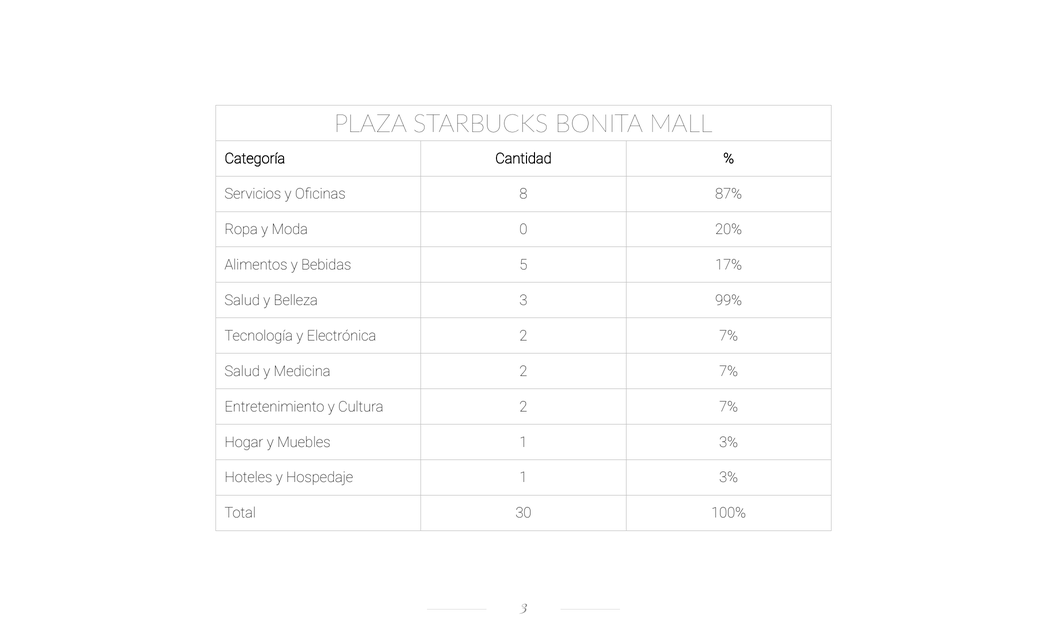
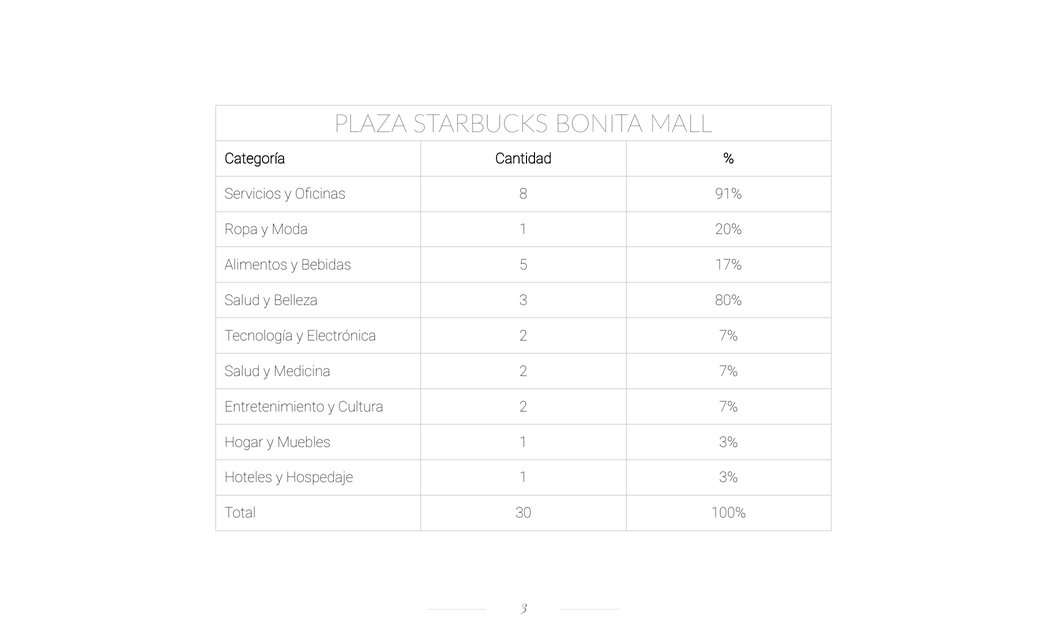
87%: 87% -> 91% (729, 194)
Moda 0: 0 -> 1 (523, 229)
99%: 99% -> 80% (729, 300)
